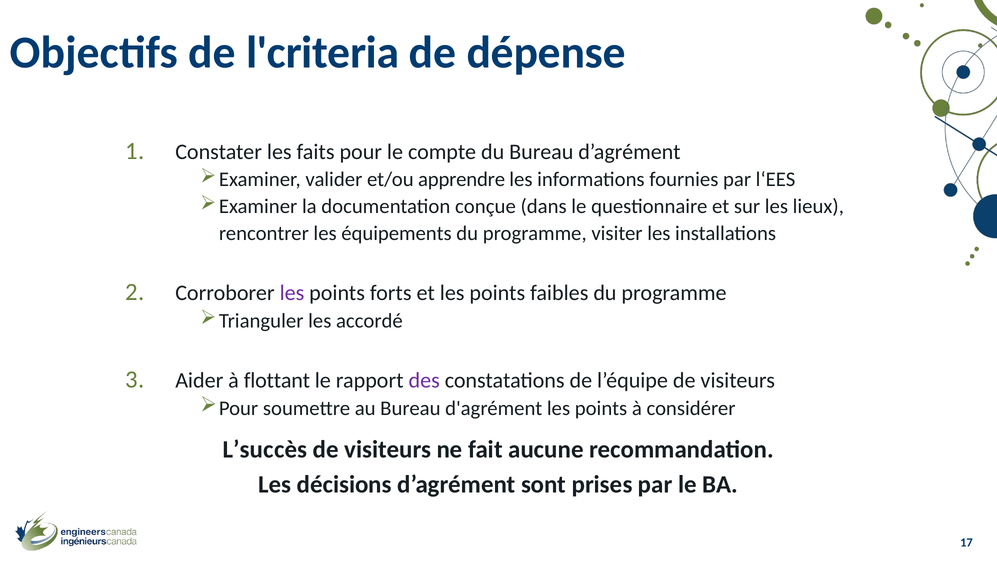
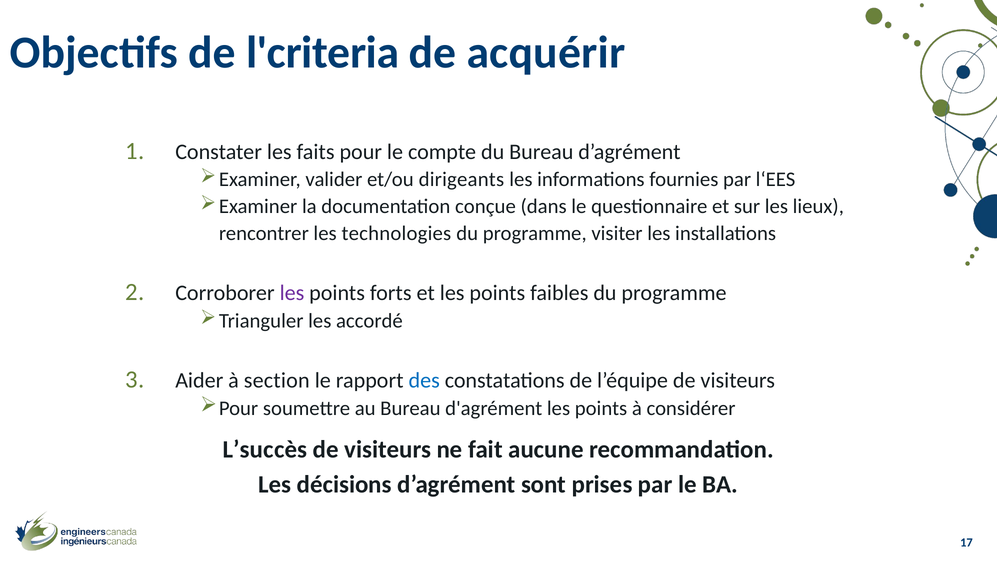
dépense: dépense -> acquérir (546, 53)
apprendre: apprendre -> dirigeants (461, 179)
équipements: équipements -> technologies (396, 233)
flottant: flottant -> section (277, 380)
des colour: purple -> blue (424, 380)
